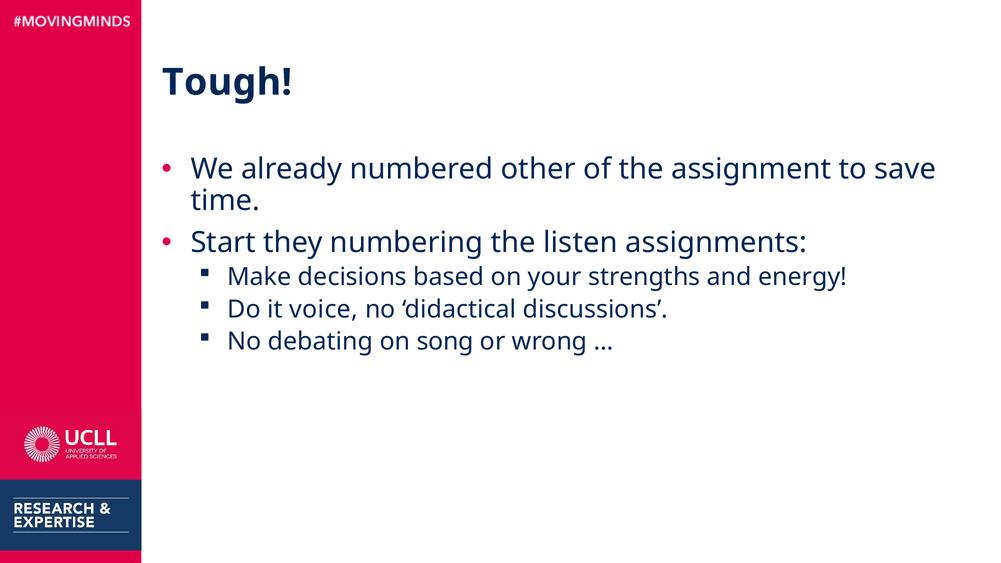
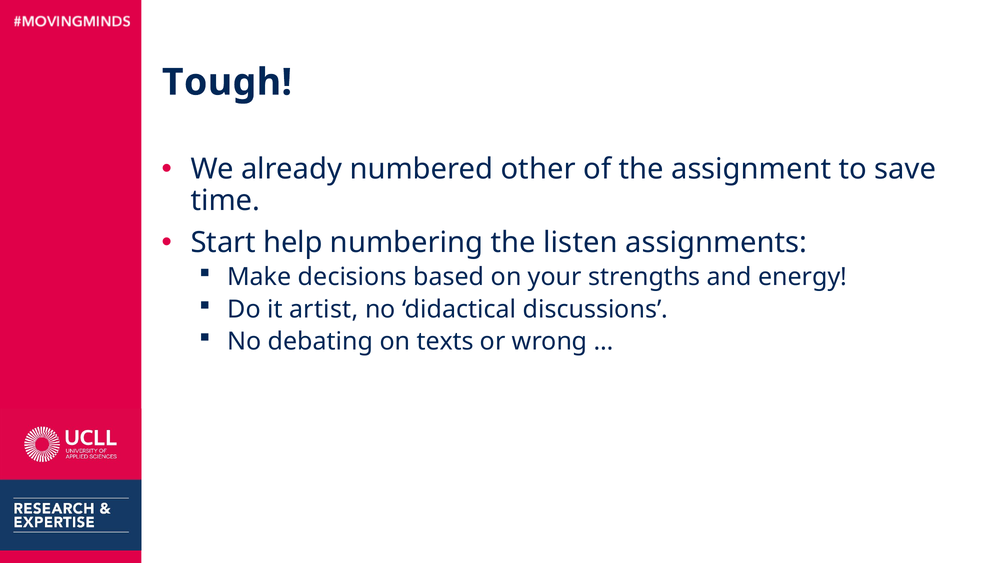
they: they -> help (293, 243)
voice: voice -> artist (324, 309)
song: song -> texts (445, 342)
